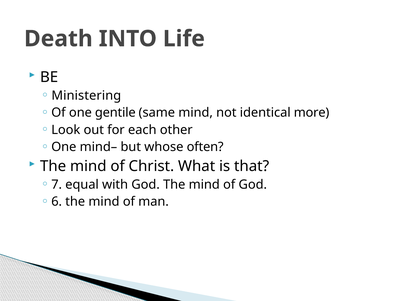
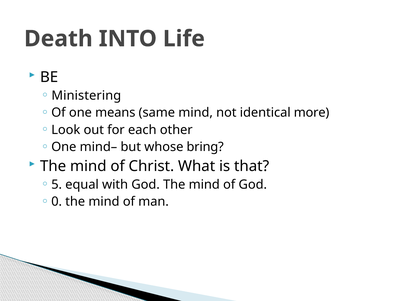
gentile: gentile -> means (115, 113)
often: often -> bring (205, 147)
7: 7 -> 5 (57, 184)
6: 6 -> 0 (57, 201)
